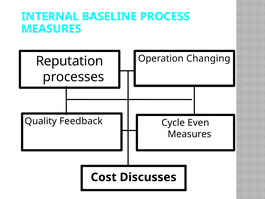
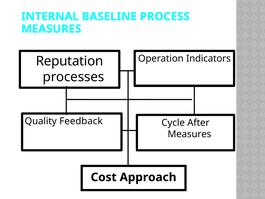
Changing: Changing -> Indicators (208, 59)
Even: Even -> After (198, 123)
Discusses: Discusses -> Approach (148, 177)
